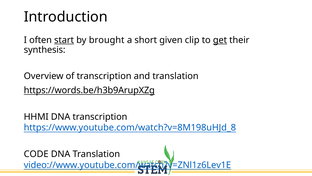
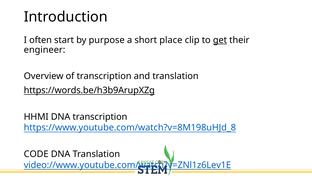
start underline: present -> none (64, 40)
brought: brought -> purpose (107, 40)
given: given -> place (171, 40)
synthesis: synthesis -> engineer (45, 50)
